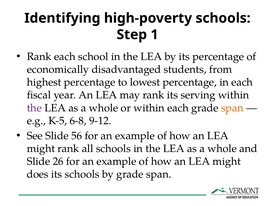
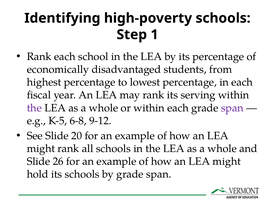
span colour: orange -> purple (232, 108)
56: 56 -> 20 (77, 136)
does: does -> hold (38, 174)
